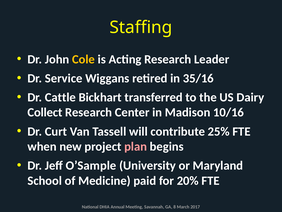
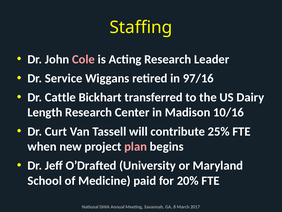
Cole colour: yellow -> pink (83, 59)
35/16: 35/16 -> 97/16 (198, 78)
Collect: Collect -> Length (45, 112)
O’Sample: O’Sample -> O’Drafted (91, 165)
